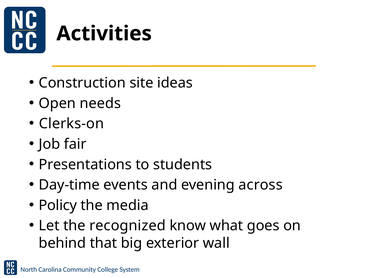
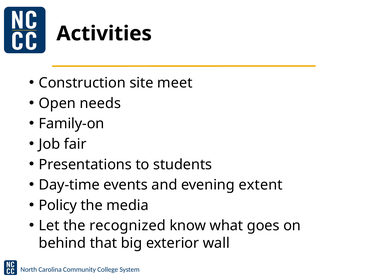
ideas: ideas -> meet (175, 83)
Clerks-on: Clerks-on -> Family-on (72, 124)
across: across -> extent (261, 185)
